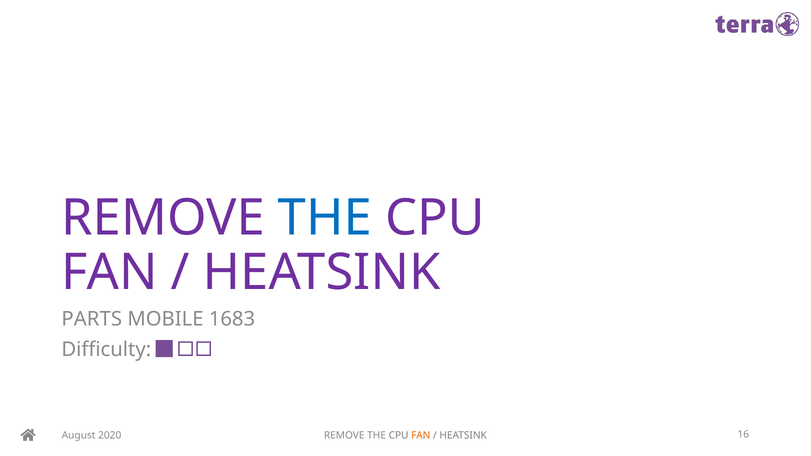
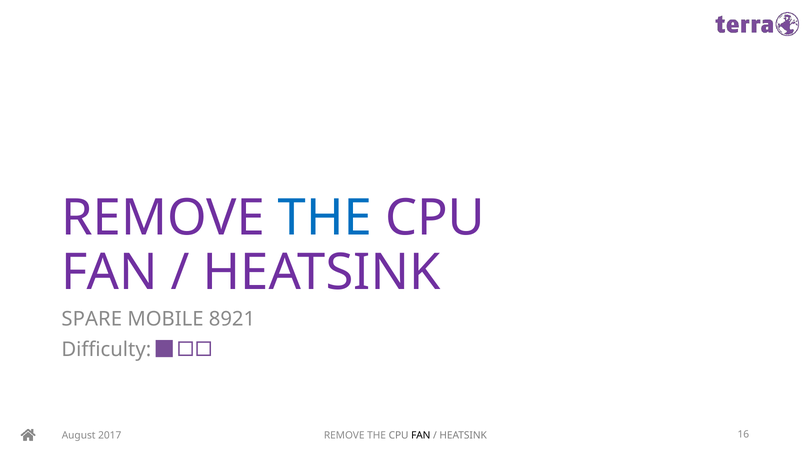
PARTS: PARTS -> SPARE (92, 319)
1683: 1683 -> 8921 (232, 319)
2020: 2020 -> 2017 (110, 436)
FAN colour: orange -> black (421, 436)
